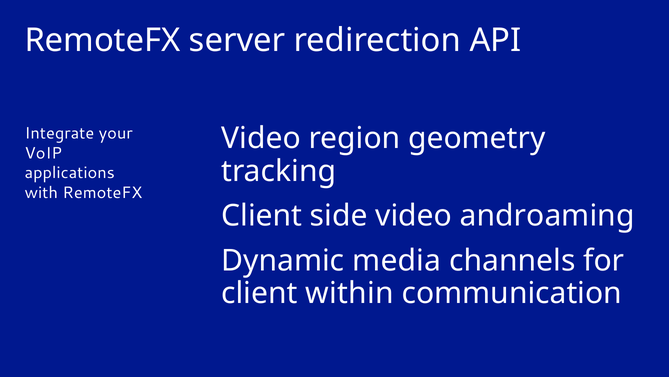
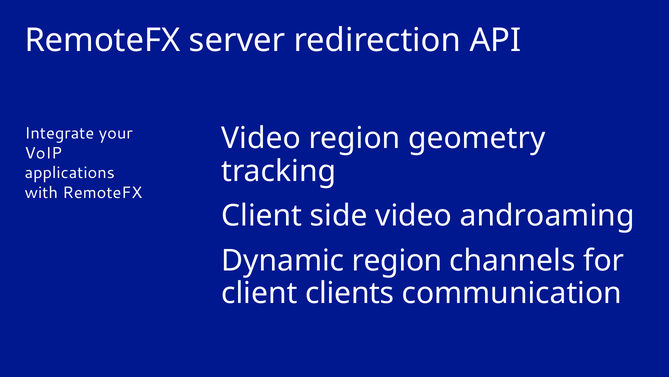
Dynamic media: media -> region (397, 260)
within: within -> clients (350, 293)
